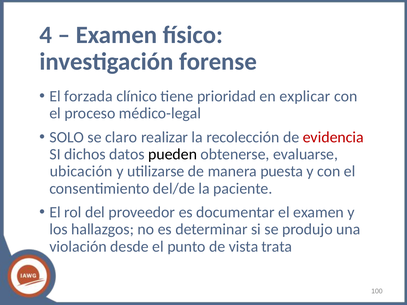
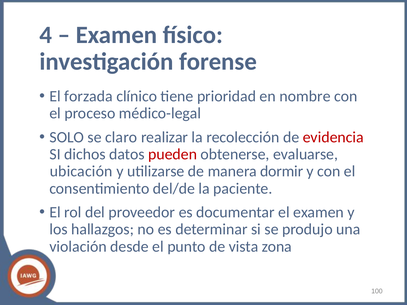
explicar: explicar -> nombre (305, 96)
pueden colour: black -> red (173, 154)
puesta: puesta -> dormir (282, 172)
trata: trata -> zona (277, 247)
